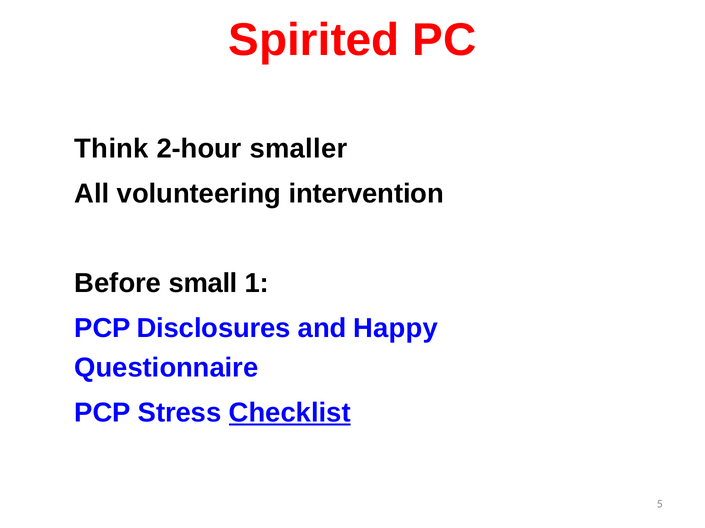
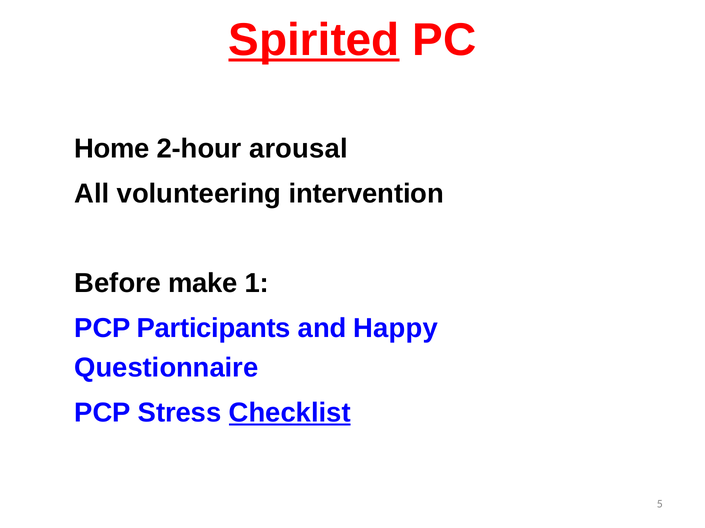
Spirited underline: none -> present (314, 40)
Think: Think -> Home (112, 149)
smaller: smaller -> arousal (298, 149)
small: small -> make (203, 284)
Disclosures: Disclosures -> Participants (214, 329)
